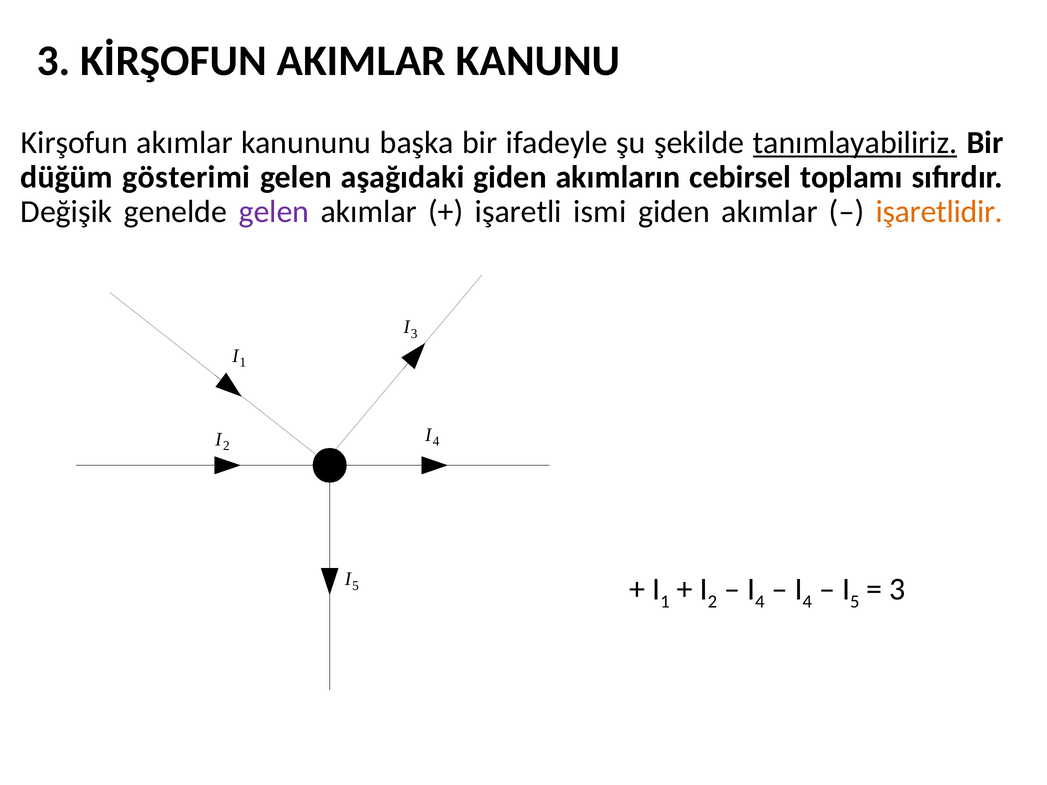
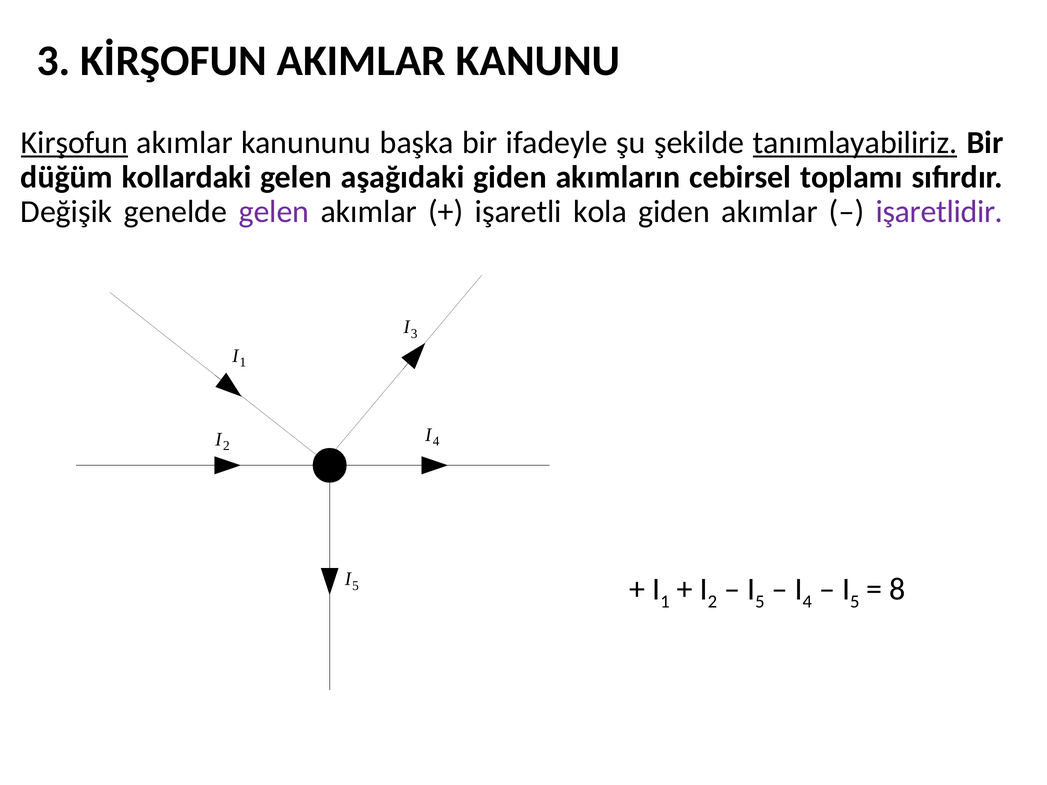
Kirşofun underline: none -> present (74, 143)
gösterimi: gösterimi -> kollardaki (187, 177)
ismi: ismi -> kola (600, 212)
işaretlidir colour: orange -> purple (939, 212)
4: 4 -> 5 (760, 602)
3: 3 -> 8 (898, 590)
